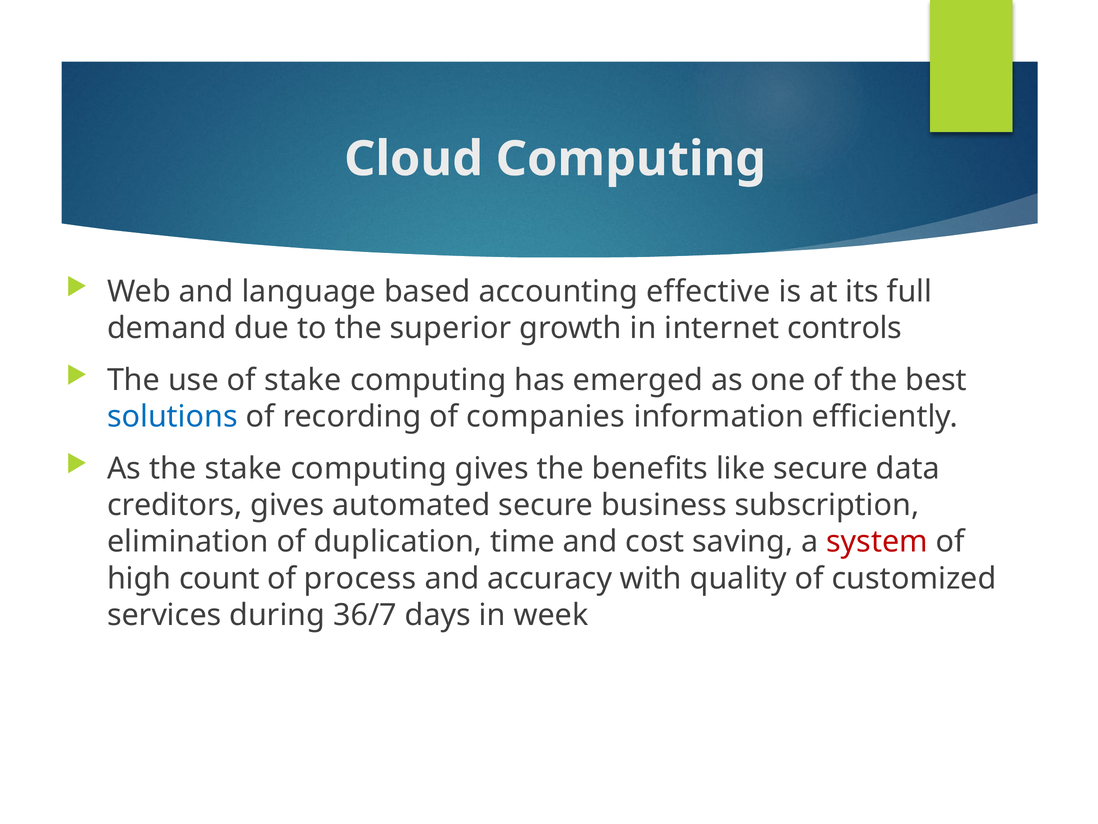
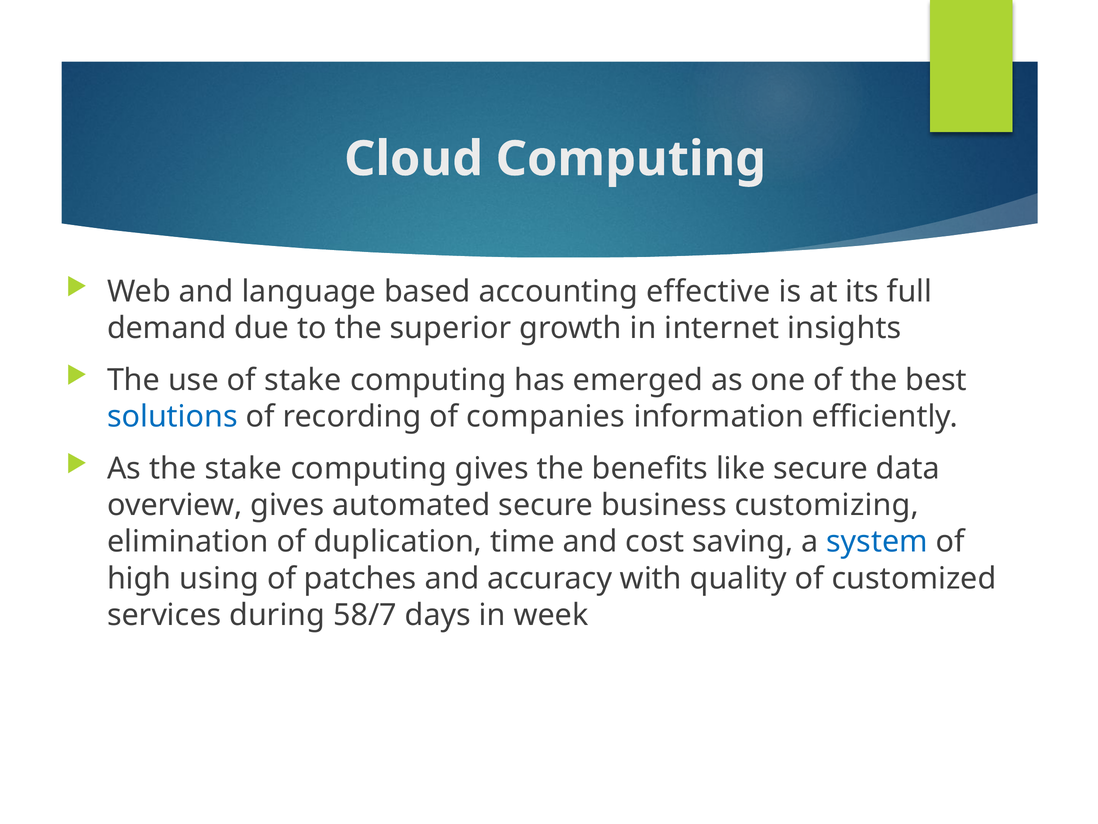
controls: controls -> insights (844, 328)
creditors: creditors -> overview (175, 505)
subscription: subscription -> customizing (827, 505)
system colour: red -> blue (877, 541)
count: count -> using (219, 578)
process: process -> patches (360, 578)
36/7: 36/7 -> 58/7 (365, 615)
